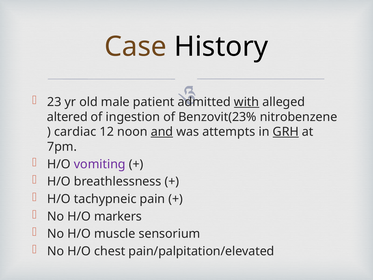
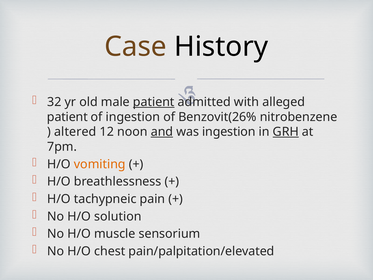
23: 23 -> 32 (54, 102)
patient underline: none -> present (154, 102)
with underline: present -> none (247, 102)
altered: altered -> patient (67, 117)
Benzovit(23%: Benzovit(23% -> Benzovit(26% (217, 117)
cardiac: cardiac -> altered (75, 132)
was attempts: attempts -> ingestion (229, 132)
vomiting colour: purple -> orange (100, 164)
markers: markers -> solution (118, 216)
